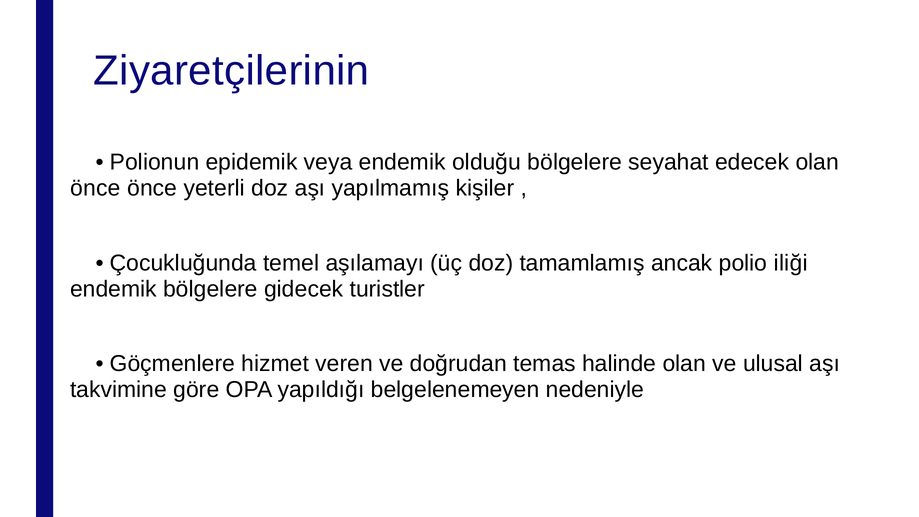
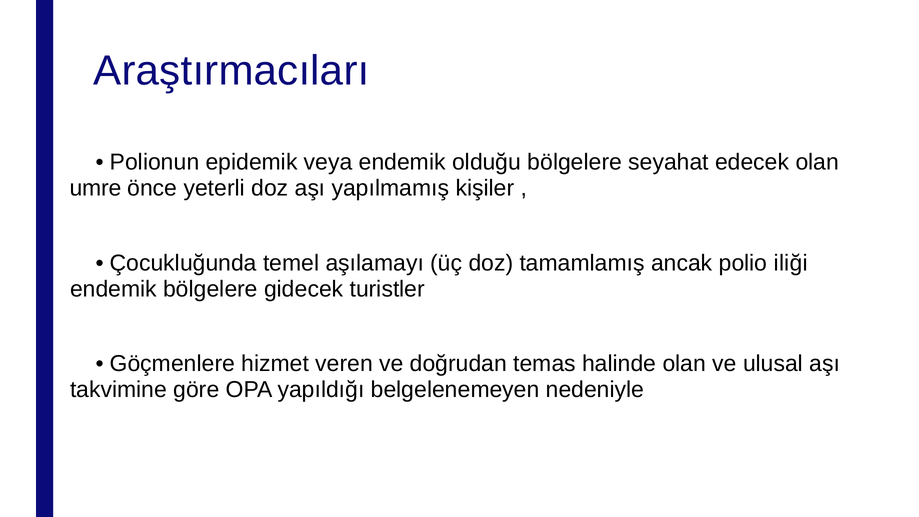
Ziyaretçilerinin: Ziyaretçilerinin -> Araştırmacıları (231, 71)
önce: önce -> umre (96, 188)
